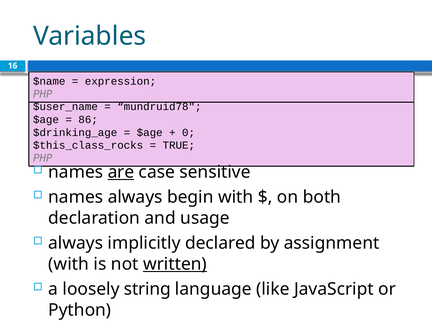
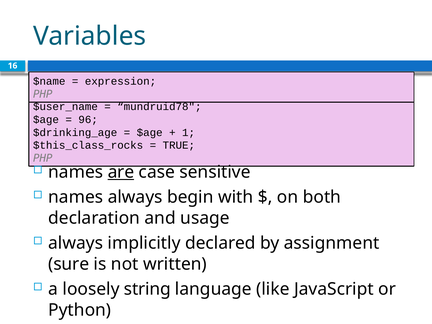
86: 86 -> 96 (88, 120)
0: 0 -> 1 (189, 132)
with: with -> sure (69, 264)
written underline: present -> none (175, 264)
